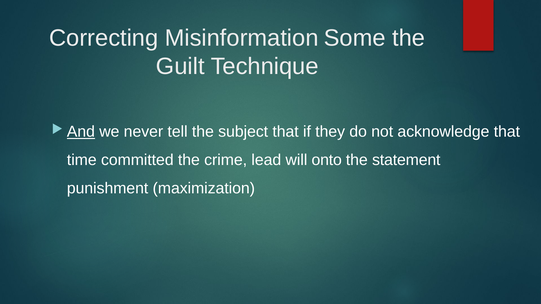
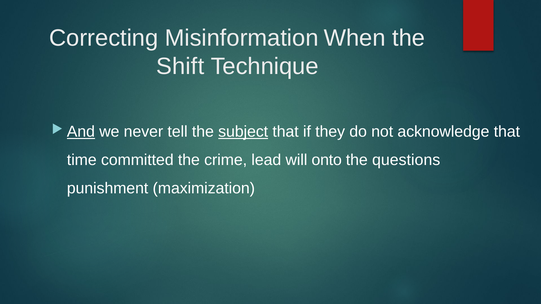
Some: Some -> When (355, 38)
Guilt: Guilt -> Shift (180, 66)
subject underline: none -> present (243, 132)
statement: statement -> questions (406, 160)
